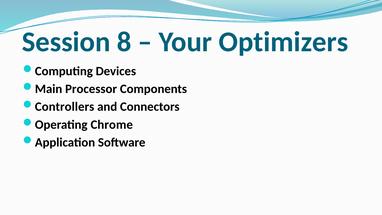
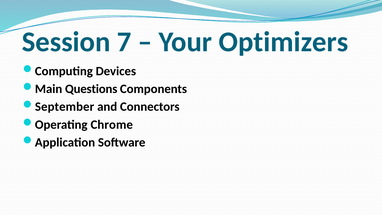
8: 8 -> 7 (124, 42)
Processor: Processor -> Questions (91, 89)
Controllers: Controllers -> September (65, 107)
